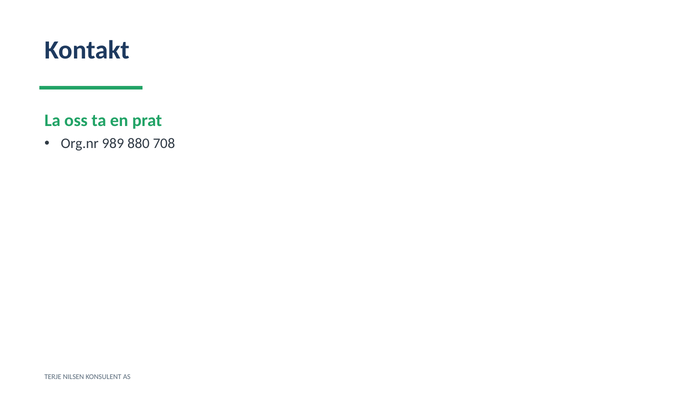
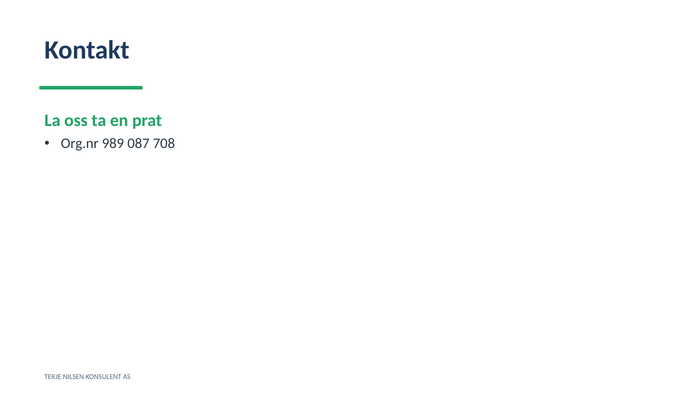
880: 880 -> 087 (138, 144)
